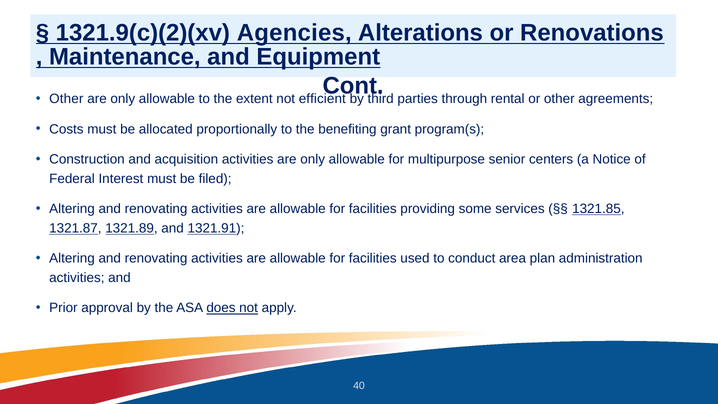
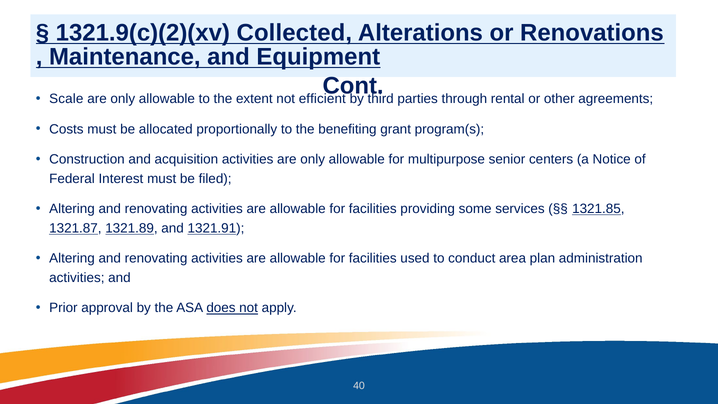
Agencies: Agencies -> Collected (294, 33)
Other: Other -> Scale (66, 99)
